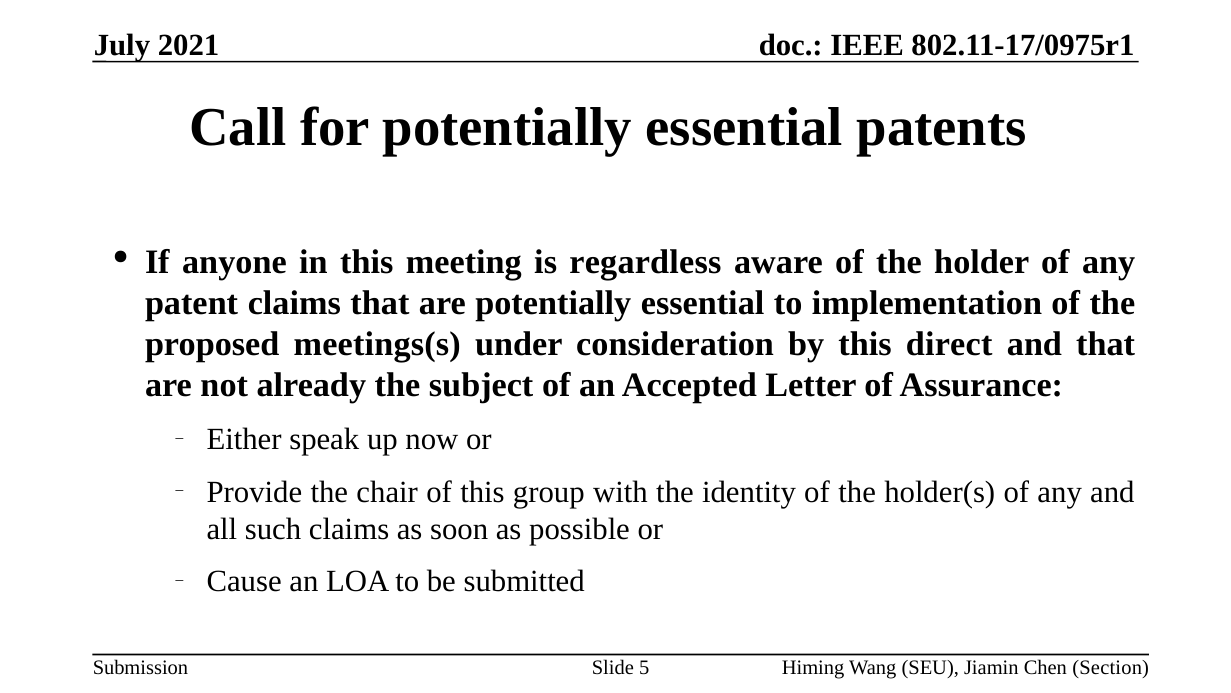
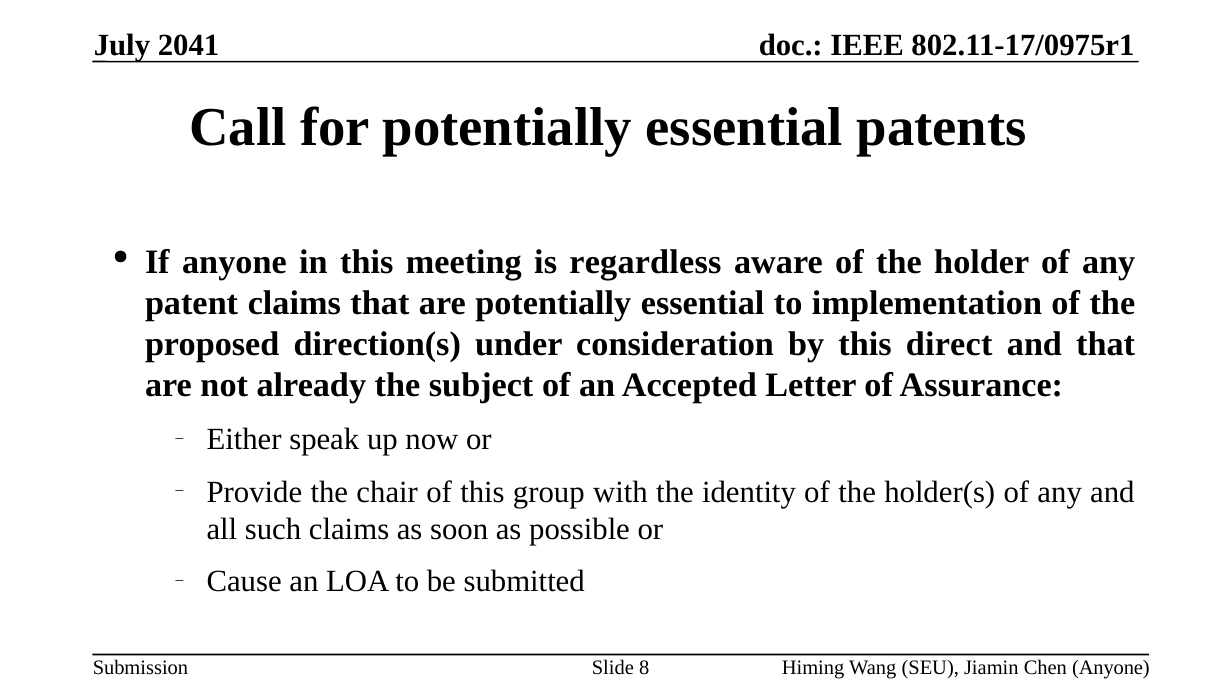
2021: 2021 -> 2041 (189, 45)
meetings(s: meetings(s -> direction(s (377, 344)
5: 5 -> 8 (644, 668)
Chen Section: Section -> Anyone (1111, 668)
